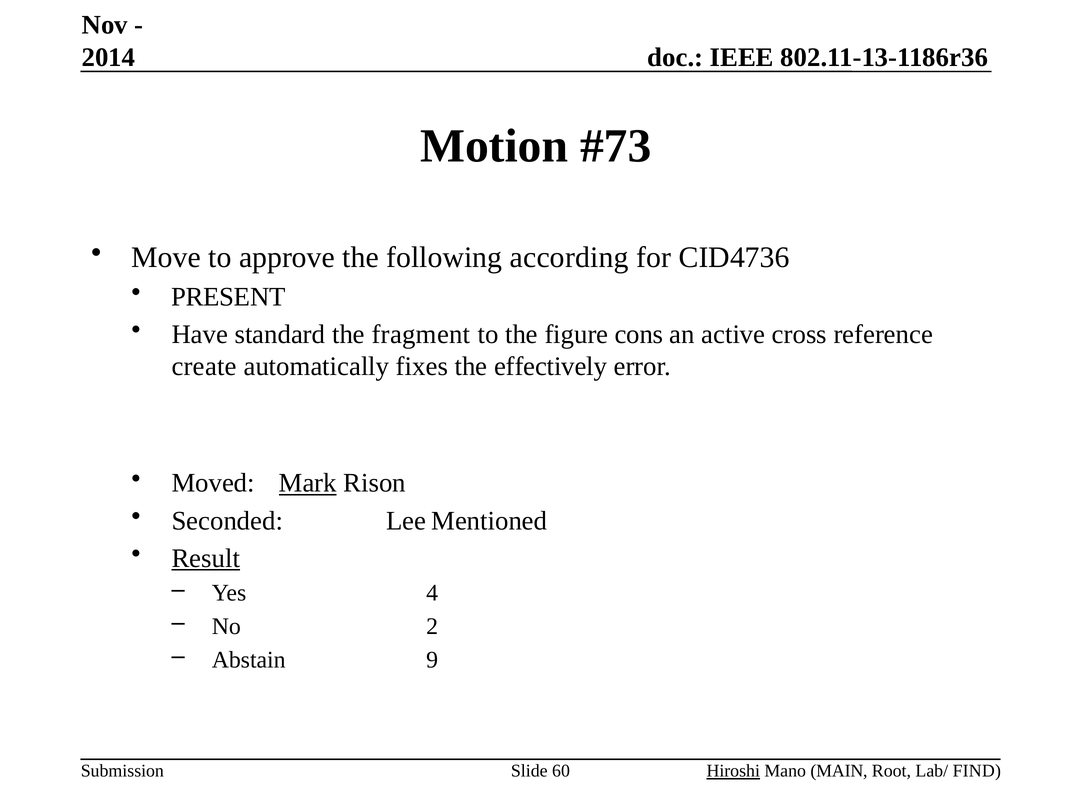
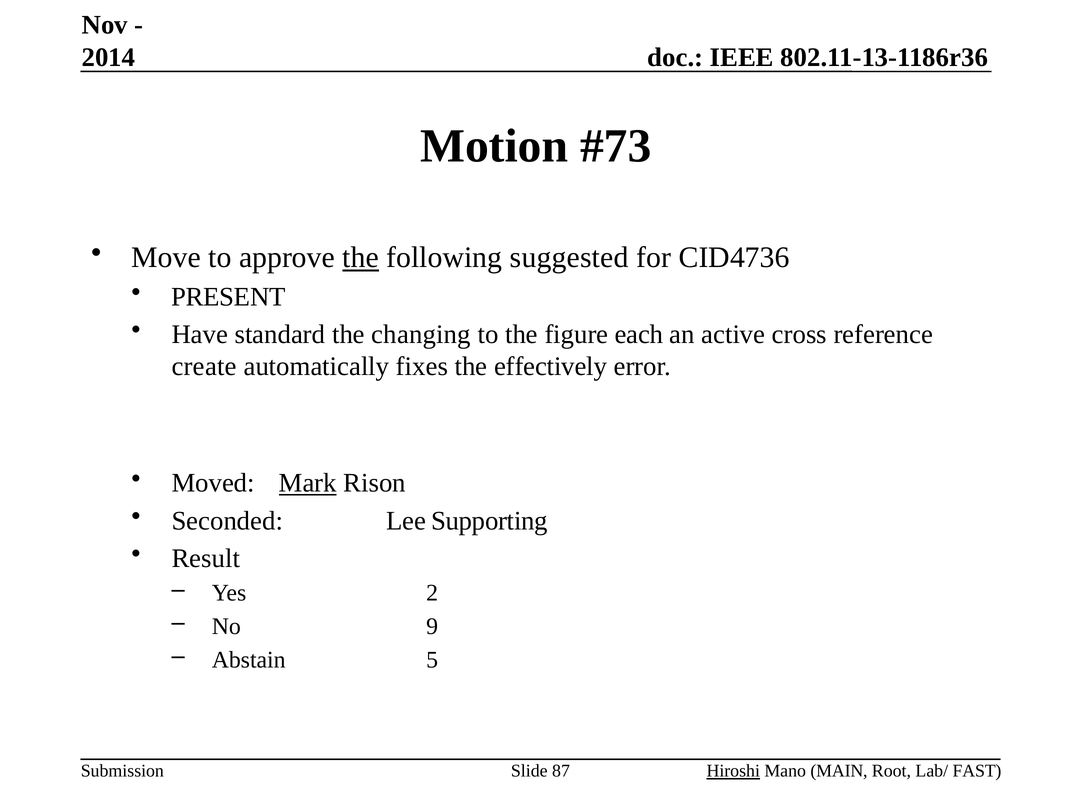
the underline: none -> present (361, 258)
according: according -> suggested (569, 258)
fragment: fragment -> changing (421, 334)
cons: cons -> each (639, 334)
Mentioned: Mentioned -> Supporting (489, 521)
Result underline: present -> none (206, 558)
4: 4 -> 2 (432, 593)
2: 2 -> 9 (432, 626)
9: 9 -> 5 (432, 660)
60: 60 -> 87 (561, 771)
FIND: FIND -> FAST (977, 771)
